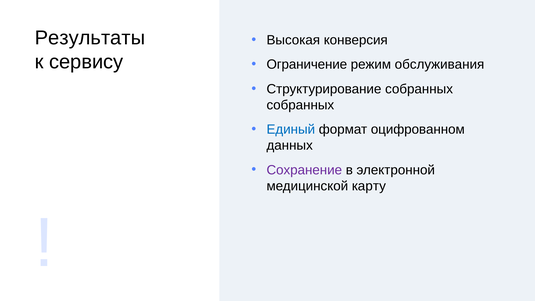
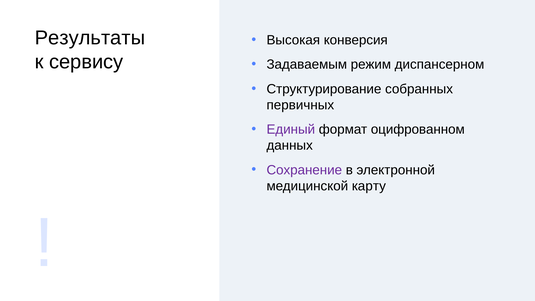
Ограничение: Ограничение -> Задаваемым (307, 65)
обслуживания: обслуживания -> диспансерном (440, 65)
собранных: собранных -> первичных (300, 105)
Единый colour: blue -> purple (291, 129)
